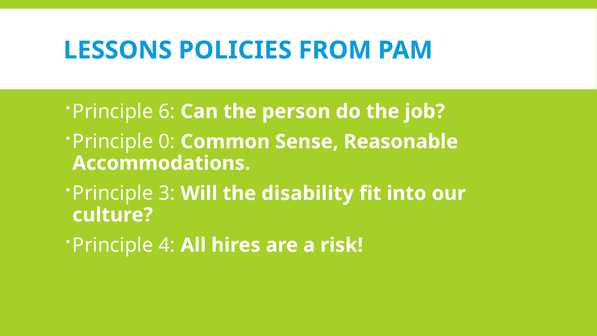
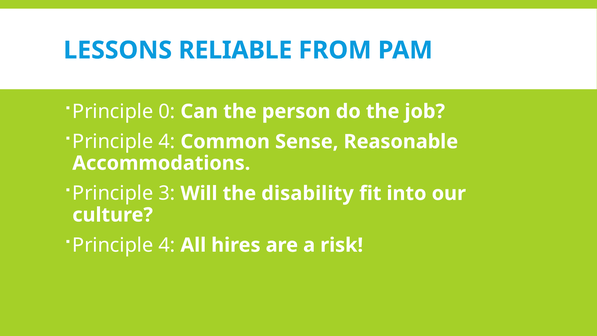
POLICIES: POLICIES -> RELIABLE (235, 50)
6: 6 -> 0 (167, 111)
0: 0 -> 4 (167, 142)
